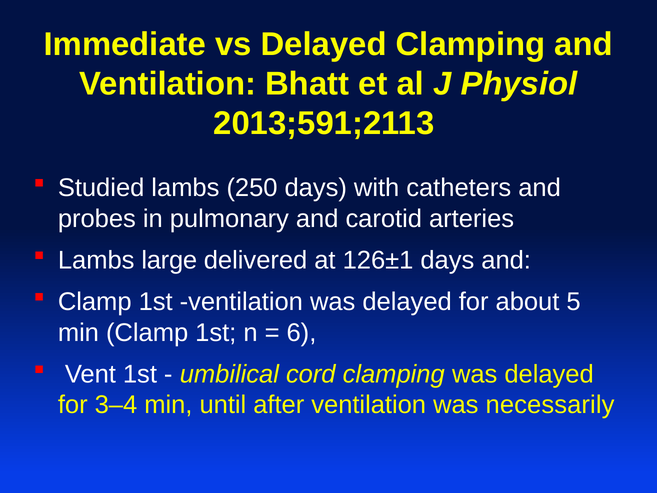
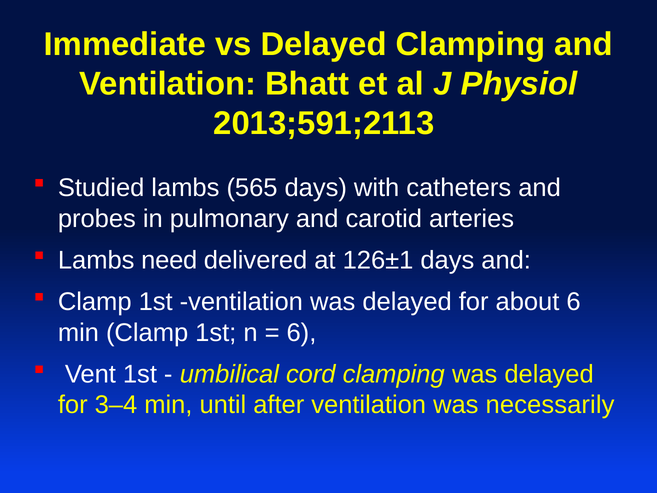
250: 250 -> 565 (252, 188)
large: large -> need (169, 260)
about 5: 5 -> 6 (574, 302)
